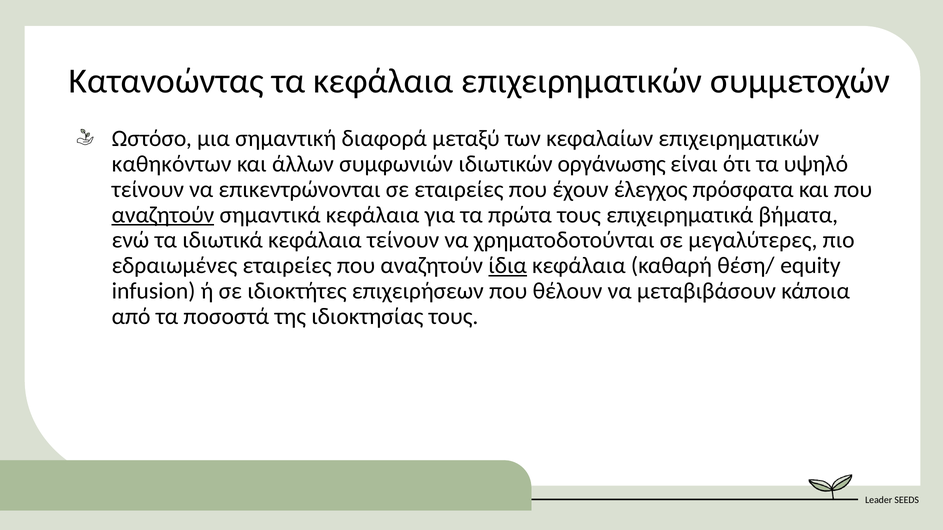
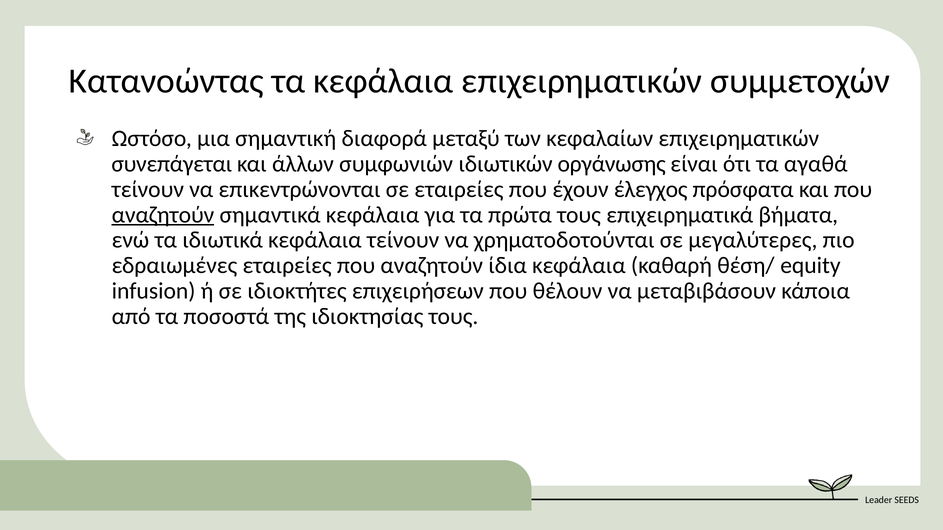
καθηκόντων: καθηκόντων -> συνεπάγεται (172, 164)
υψηλό: υψηλό -> αγαθά (816, 164)
ίδια underline: present -> none (508, 266)
